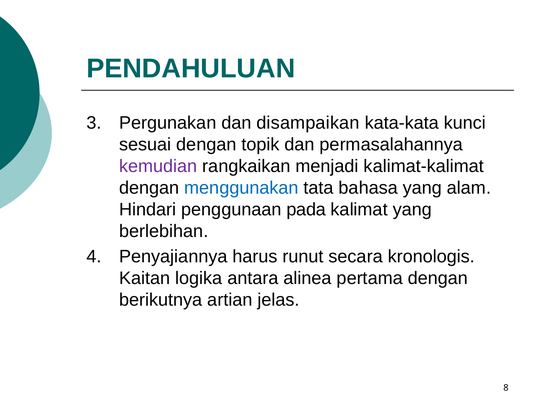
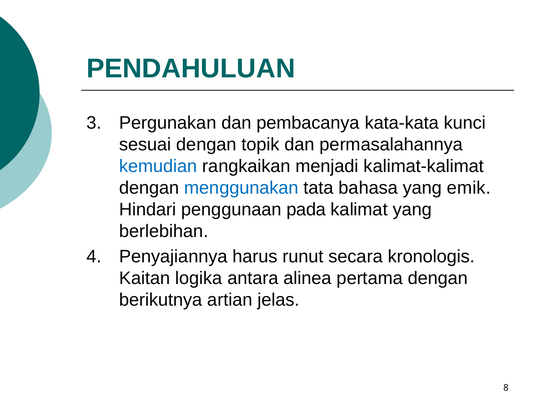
disampaikan: disampaikan -> pembacanya (308, 123)
kemudian colour: purple -> blue (158, 166)
alam: alam -> emik (469, 188)
